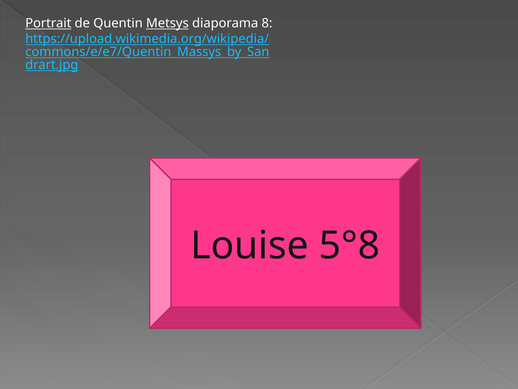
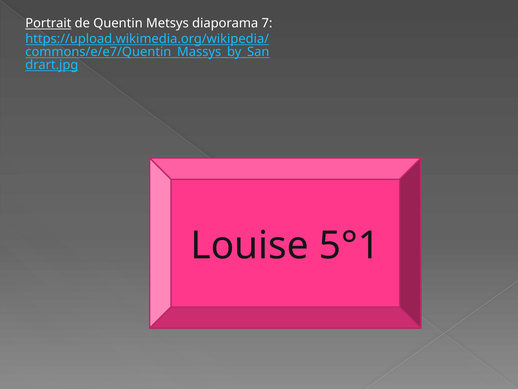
Metsys underline: present -> none (167, 23)
8: 8 -> 7 (267, 23)
5°8: 5°8 -> 5°1 (349, 245)
